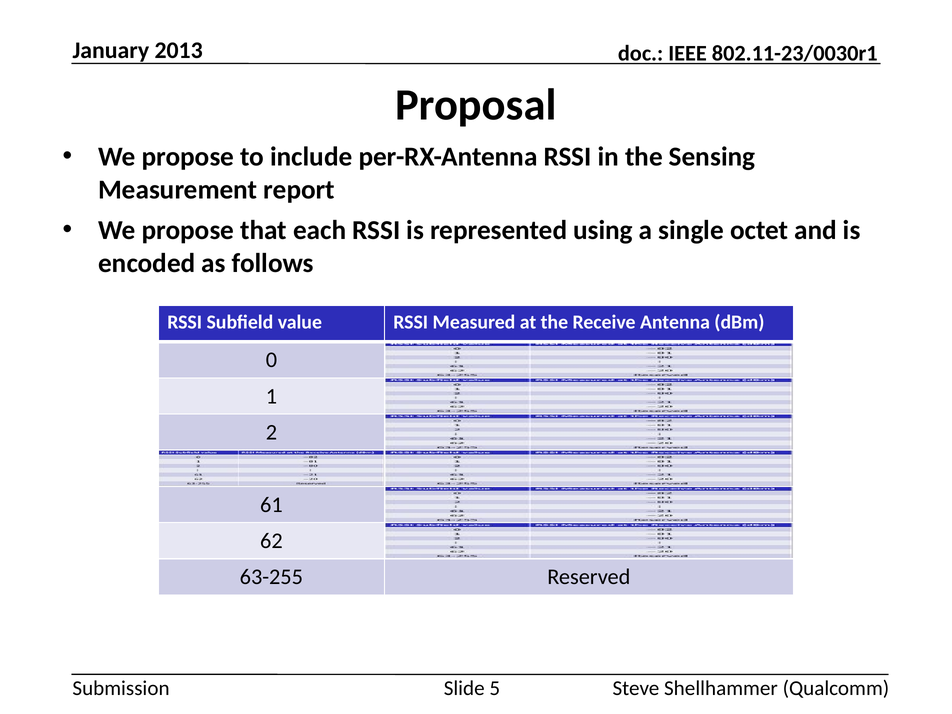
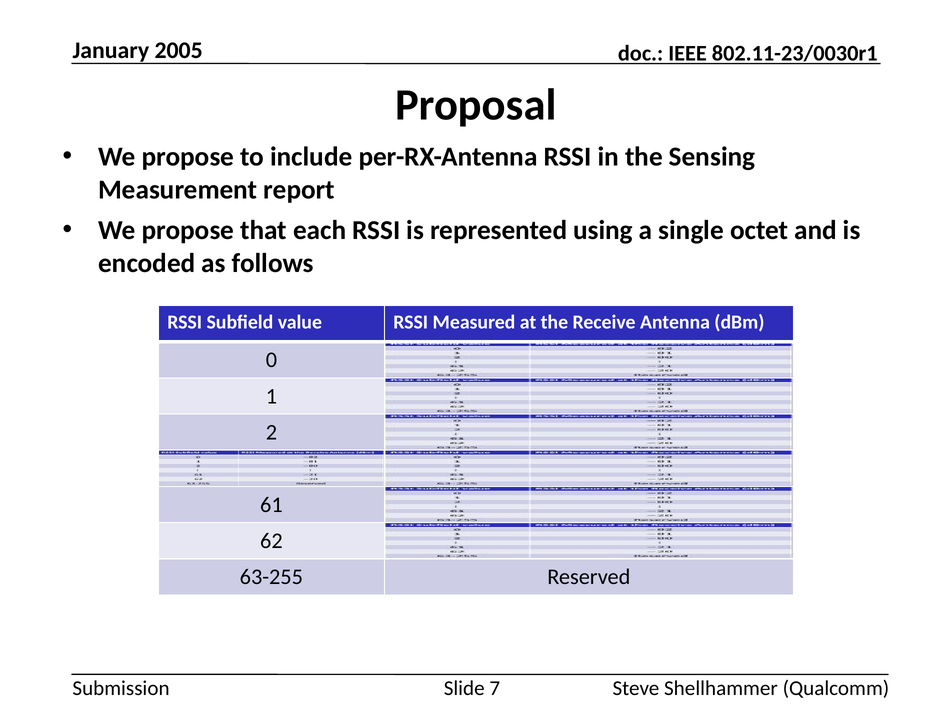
2013: 2013 -> 2005 (179, 51)
5: 5 -> 7 (495, 688)
